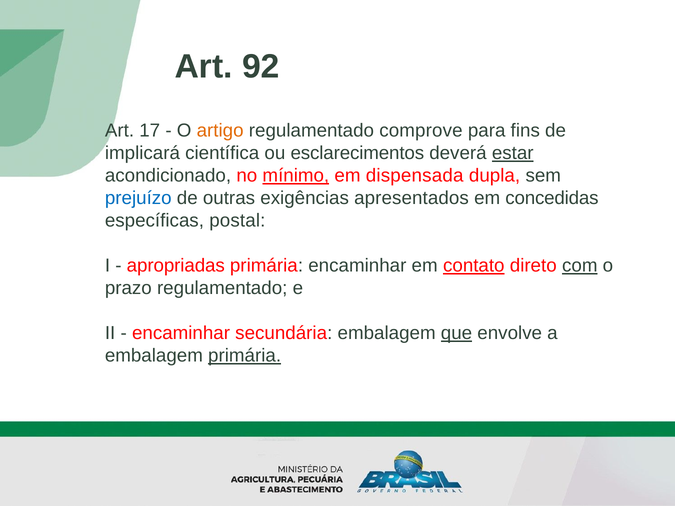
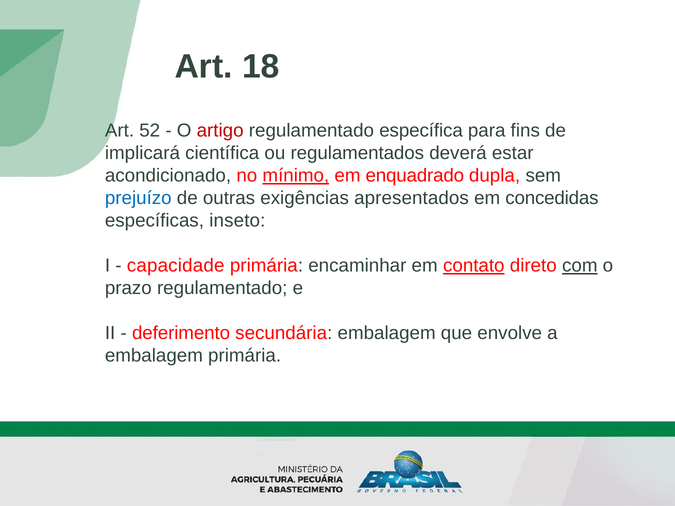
92: 92 -> 18 (261, 66)
17: 17 -> 52 (150, 131)
artigo colour: orange -> red (220, 131)
comprove: comprove -> específica (421, 131)
esclarecimentos: esclarecimentos -> regulamentados (357, 153)
estar underline: present -> none (513, 153)
dispensada: dispensada -> enquadrado (415, 176)
postal: postal -> inseto (237, 221)
apropriadas: apropriadas -> capacidade (176, 266)
encaminhar: encaminhar -> deferimento (181, 333)
que underline: present -> none (456, 333)
primária underline: present -> none (245, 356)
